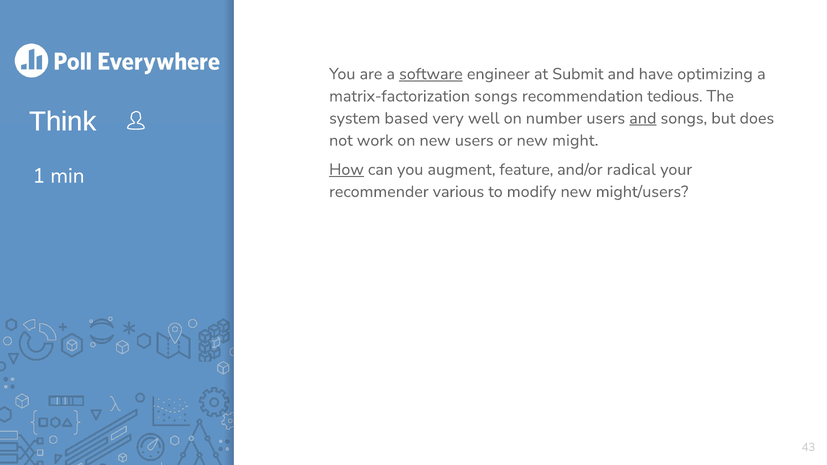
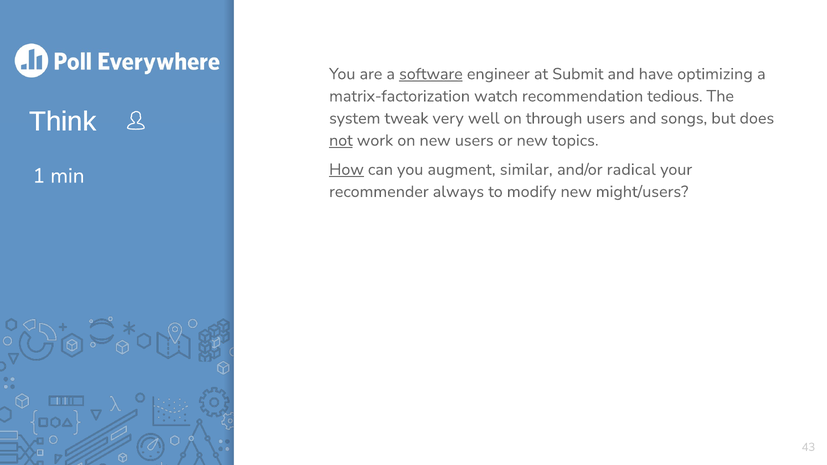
matrix-factorization songs: songs -> watch (496, 96)
based: based -> tweak (406, 118)
number: number -> through (554, 118)
and underline: present -> none (643, 118)
not underline: none -> present (341, 140)
might: might -> topics (575, 140)
feature: feature -> similar (526, 170)
various: various -> always (458, 192)
